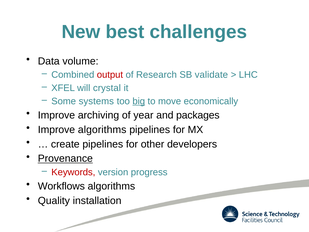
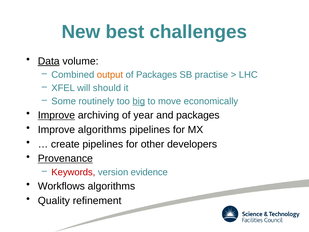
Data underline: none -> present (49, 61)
output colour: red -> orange (110, 75)
of Research: Research -> Packages (157, 75)
validate: validate -> practise (211, 75)
crystal: crystal -> should (107, 88)
systems: systems -> routinely (96, 101)
Improve underline: none -> present (56, 115)
progress: progress -> evidence (149, 172)
installation: installation -> refinement (97, 200)
